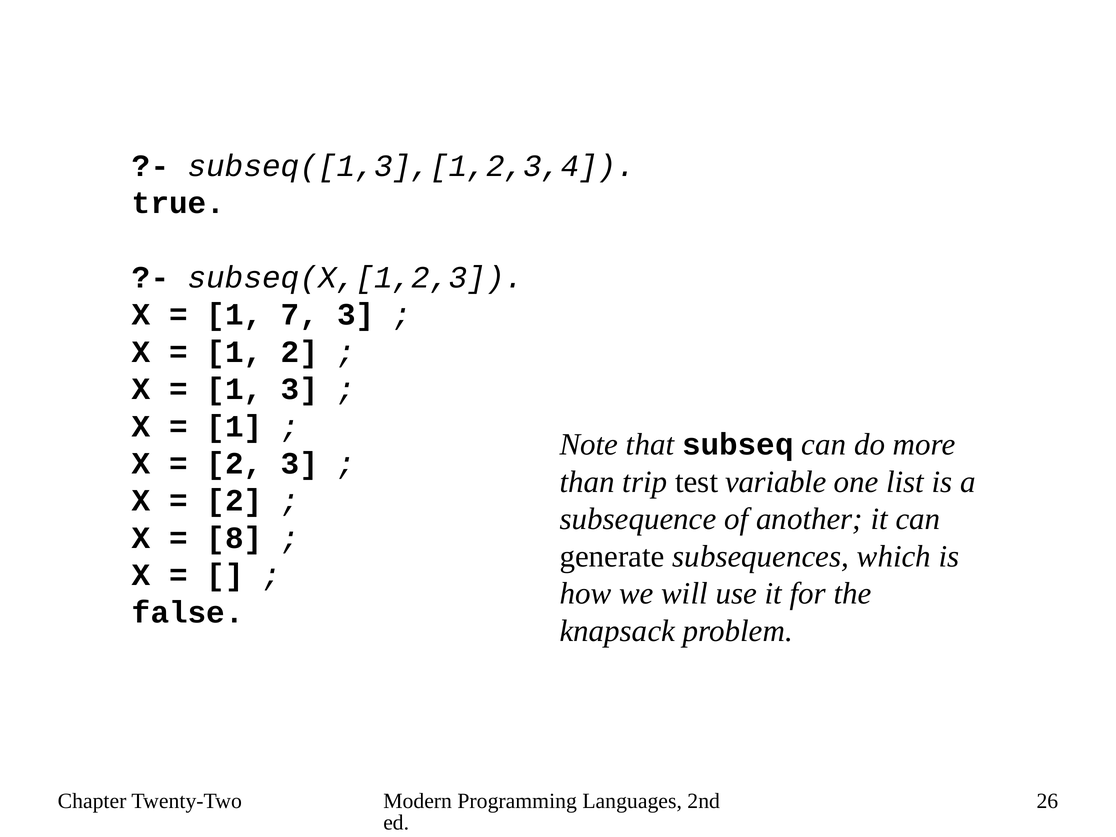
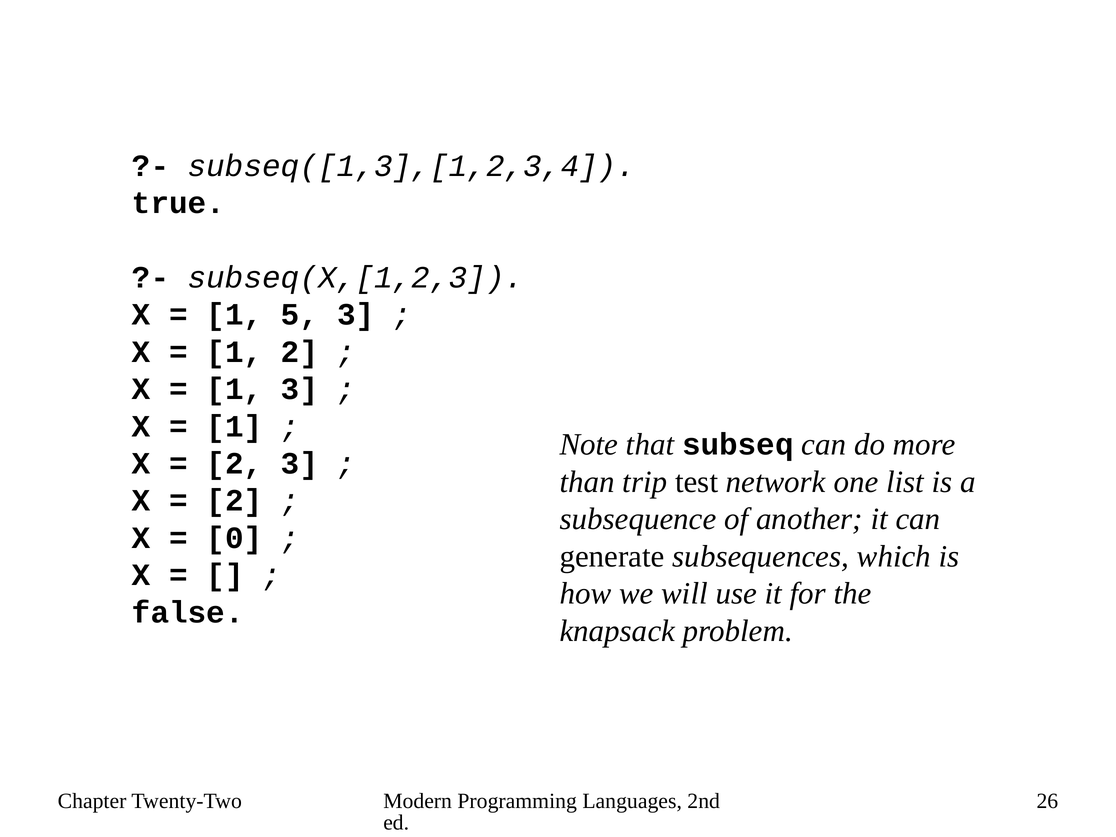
7: 7 -> 5 (300, 315)
variable: variable -> network (776, 482)
8: 8 -> 0 (234, 538)
